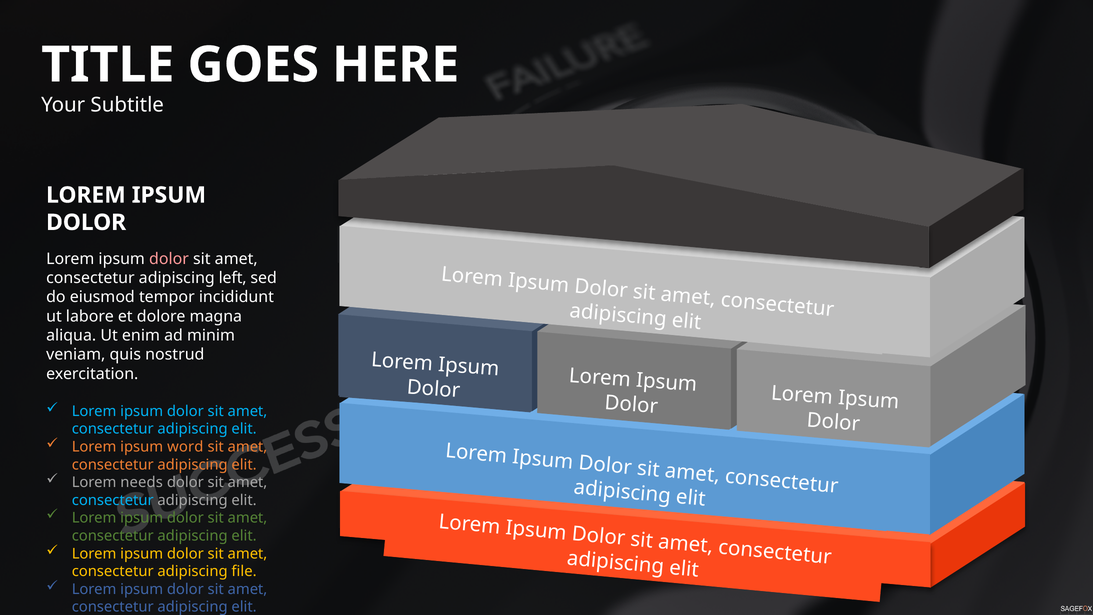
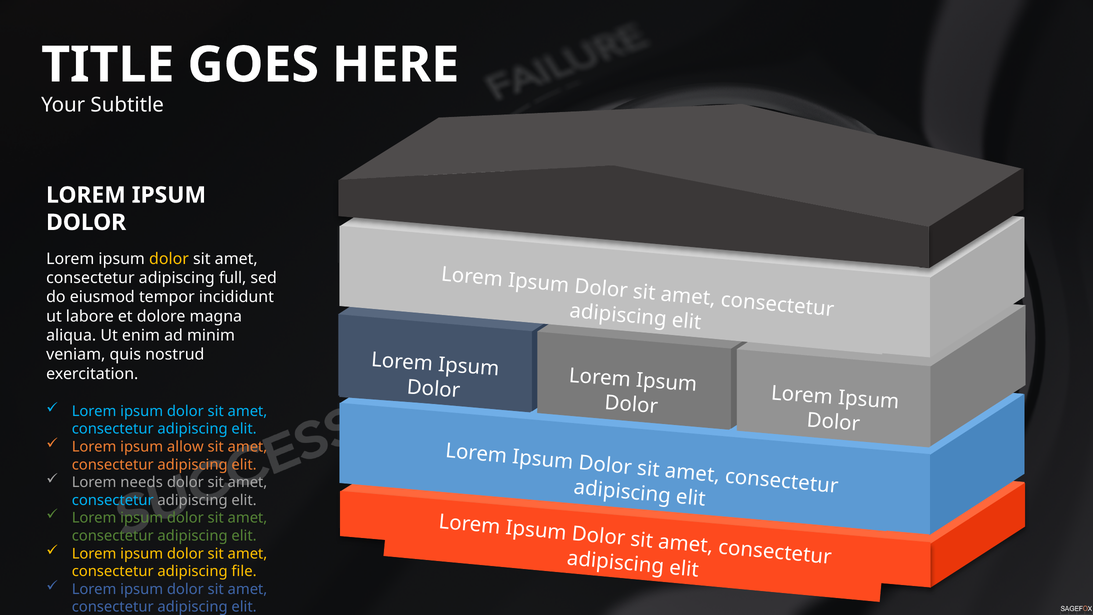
dolor colour: pink -> yellow (169, 259)
left: left -> full (233, 278)
word: word -> allow (185, 447)
